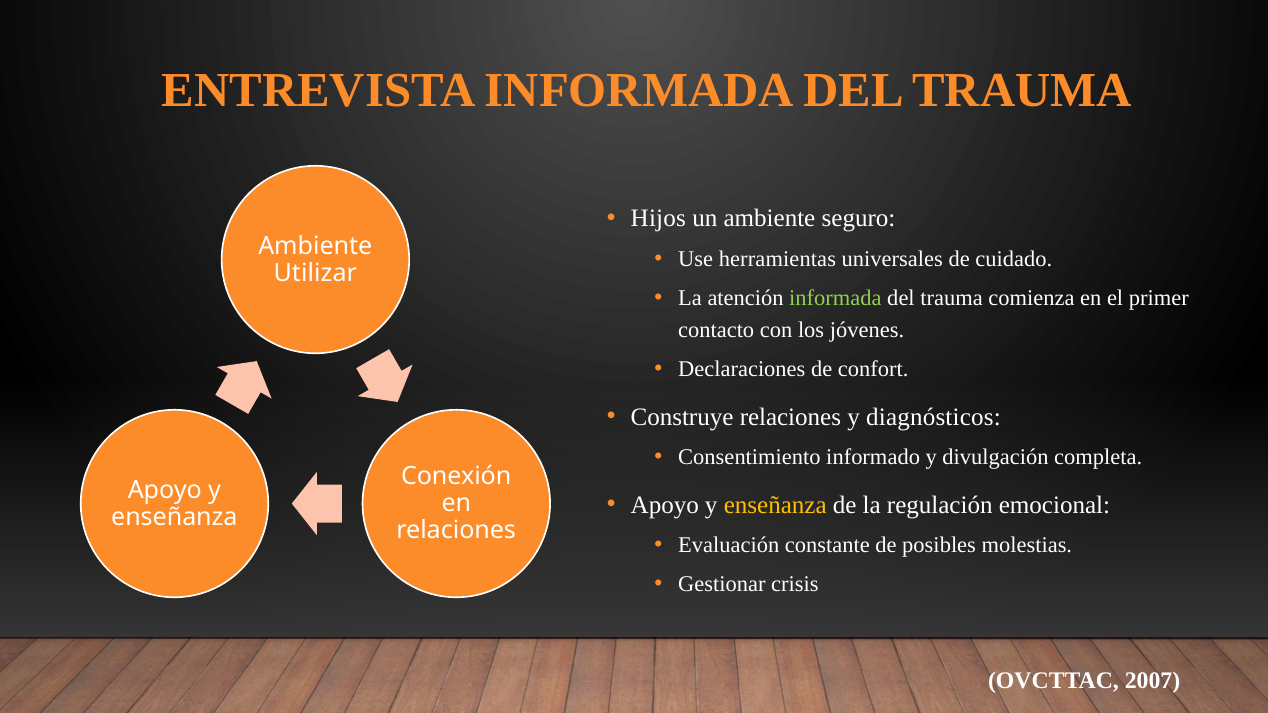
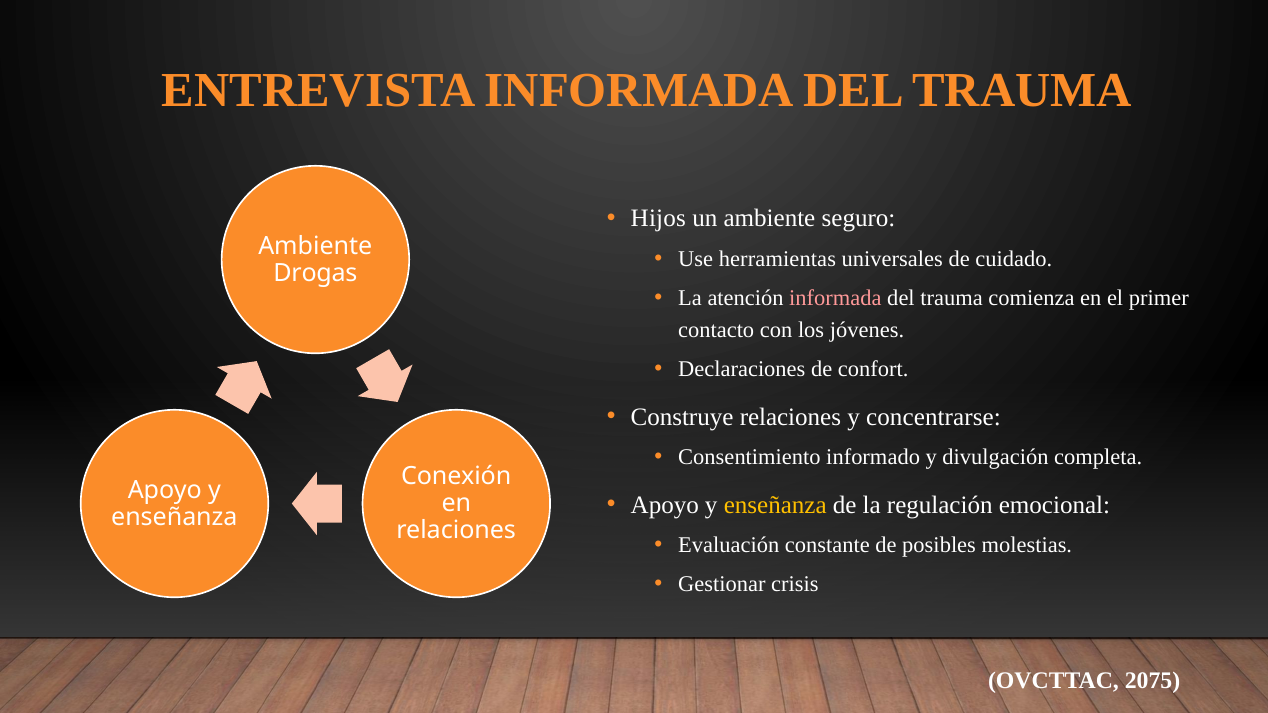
Utilizar: Utilizar -> Drogas (315, 273)
informada colour: light green -> pink (835, 298)
diagnósticos: diagnósticos -> concentrarse (933, 417)
2007: 2007 -> 2075 (1153, 680)
